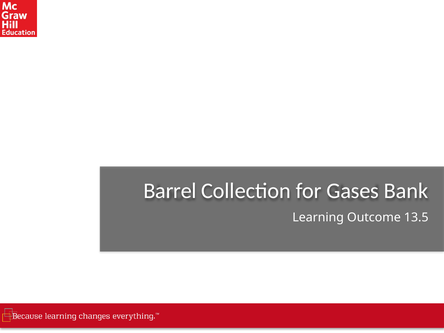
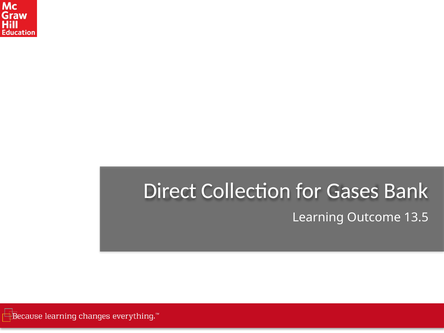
Barrel: Barrel -> Direct (170, 191)
